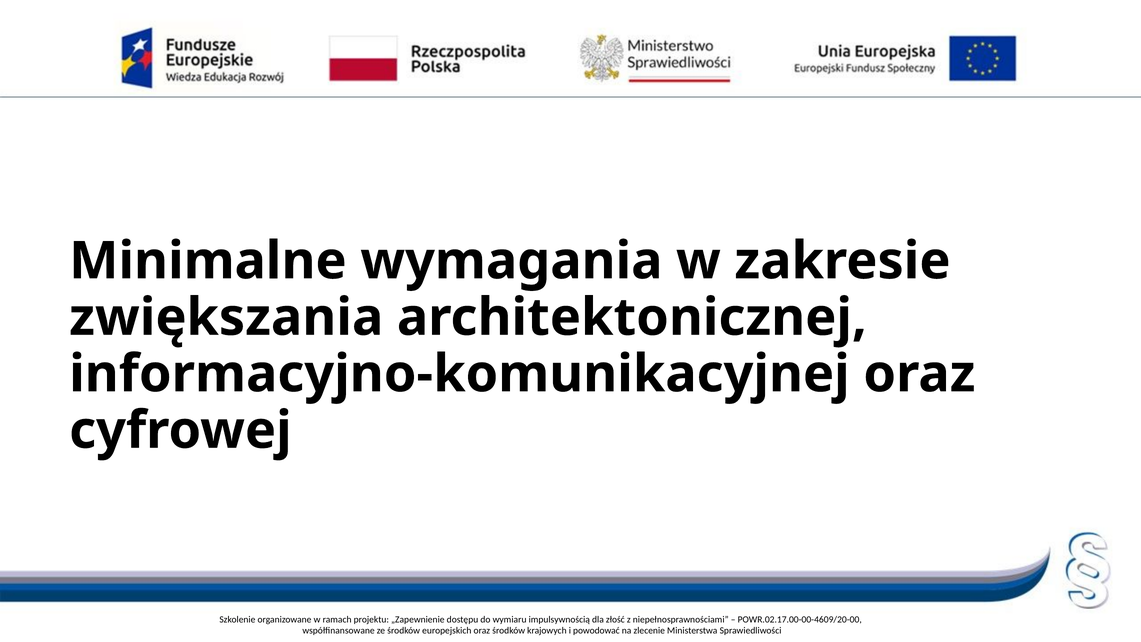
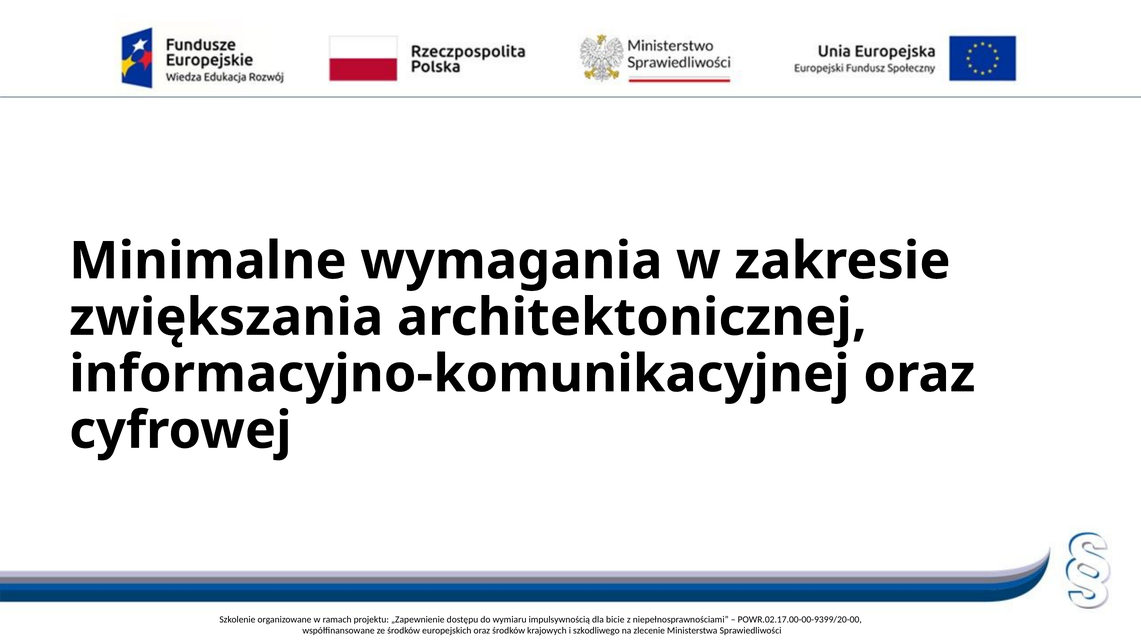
złość: złość -> bicie (615, 619)
POWR.02.17.00-00-4609/20-00: POWR.02.17.00-00-4609/20-00 -> POWR.02.17.00-00-9399/20-00 (800, 619)
powodować: powodować -> szkodliwego (596, 631)
